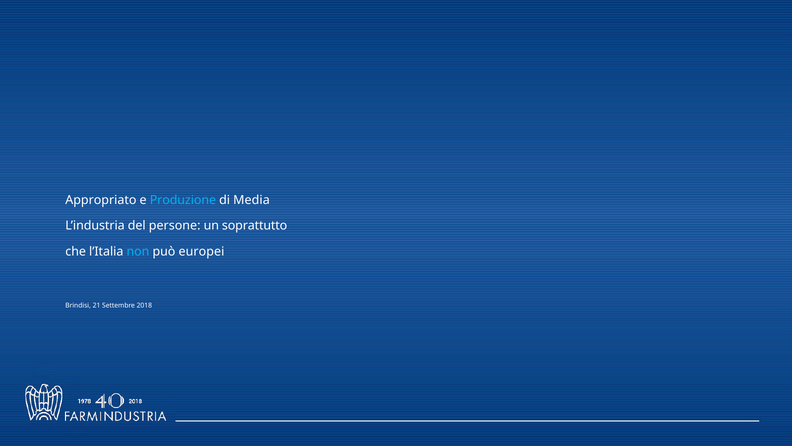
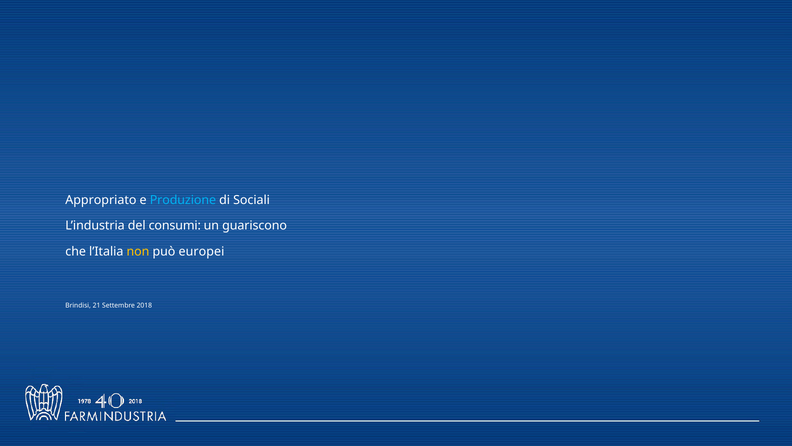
Media: Media -> Sociali (252, 200)
persone: persone -> consumi (175, 226)
soprattutto: soprattutto -> guariscono (255, 226)
non colour: light blue -> yellow (138, 251)
